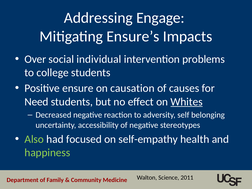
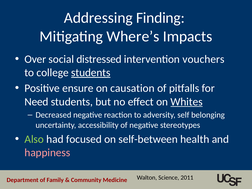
Engage: Engage -> Finding (160, 18)
Ensure’s: Ensure’s -> Where’s (133, 36)
individual: individual -> distressed (99, 59)
problems: problems -> vouchers (204, 59)
students underline: none -> present (91, 73)
causes: causes -> pitfalls (184, 88)
self-empathy: self-empathy -> self-between (148, 139)
happiness colour: light green -> pink (47, 153)
